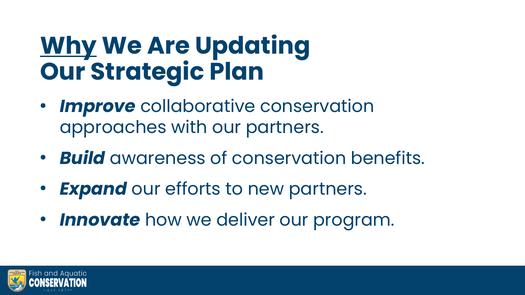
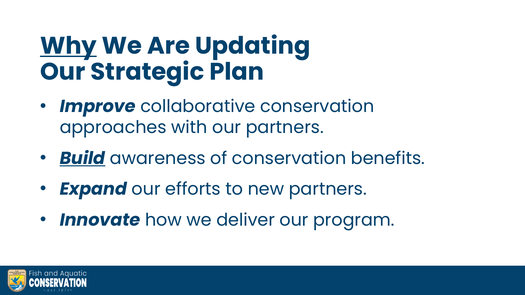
Build underline: none -> present (82, 158)
